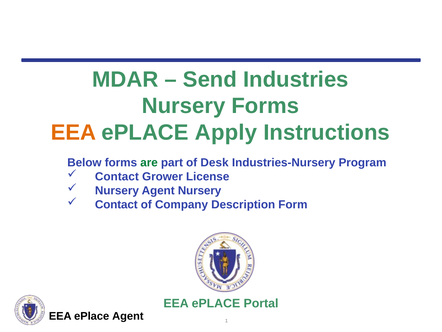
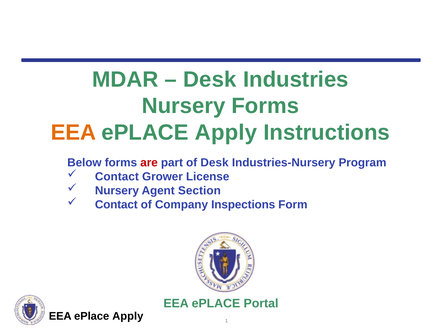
Send: Send -> Desk (210, 79)
are colour: green -> red (149, 162)
Agent Nursery: Nursery -> Section (199, 190)
Description: Description -> Inspections (243, 204)
Agent: Agent -> Apply (128, 316)
